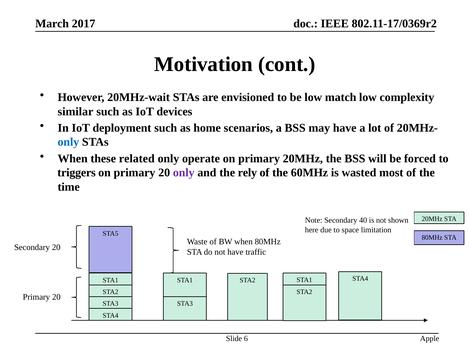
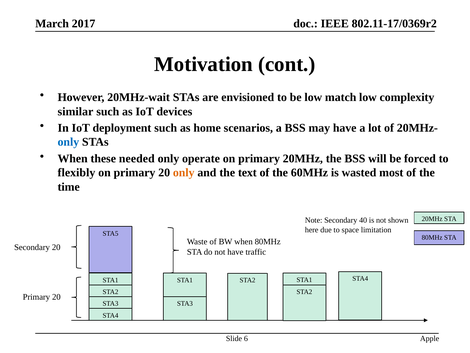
related: related -> needed (137, 158)
triggers: triggers -> flexibly (76, 172)
only colour: purple -> orange (184, 172)
rely: rely -> text (247, 172)
